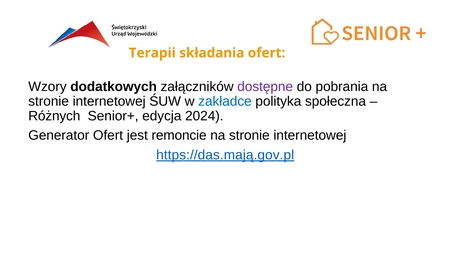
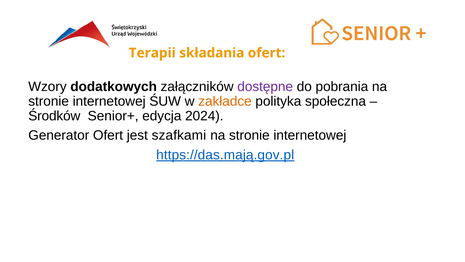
zakładce colour: blue -> orange (225, 101)
Różnych: Różnych -> Środków (54, 116)
remoncie: remoncie -> szafkami (179, 135)
